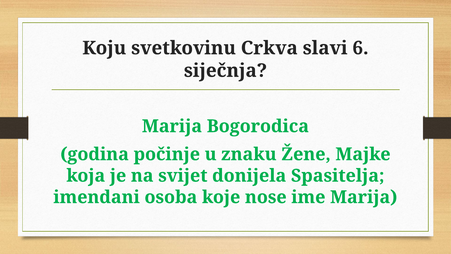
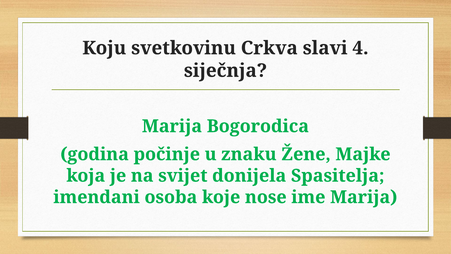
6: 6 -> 4 (360, 48)
